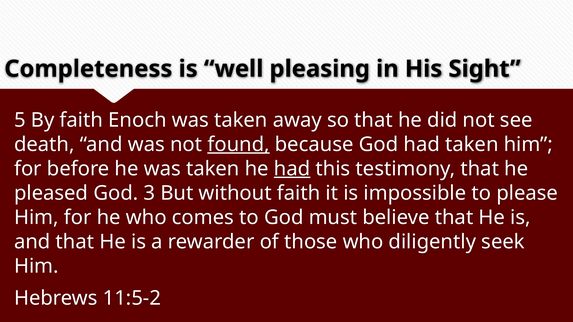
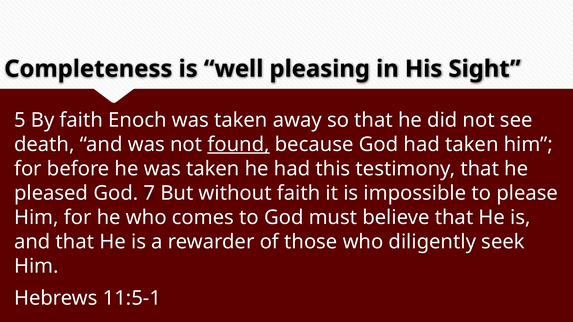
had underline: present -> none (292, 169)
3: 3 -> 7 (149, 193)
11:5-2: 11:5-2 -> 11:5-1 (132, 298)
